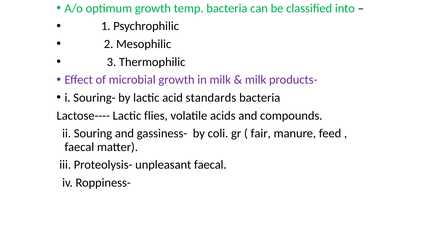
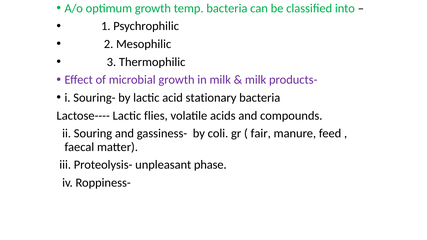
standards: standards -> stationary (211, 98)
unpleasant faecal: faecal -> phase (210, 165)
